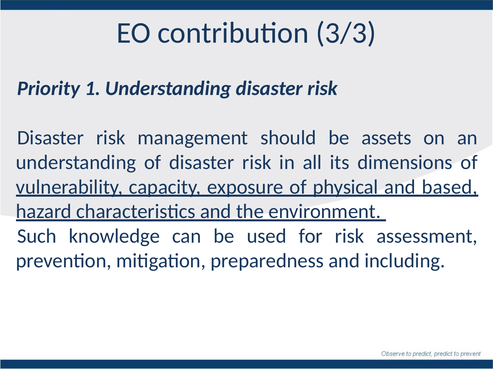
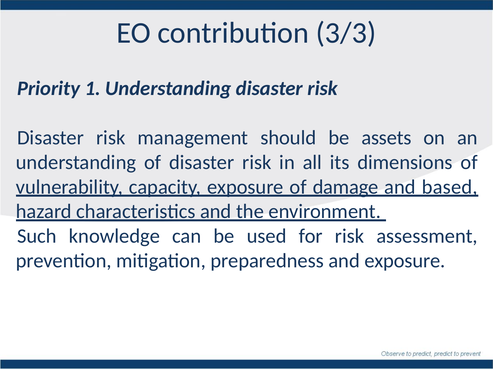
physical: physical -> damage (346, 187)
and including: including -> exposure (405, 261)
